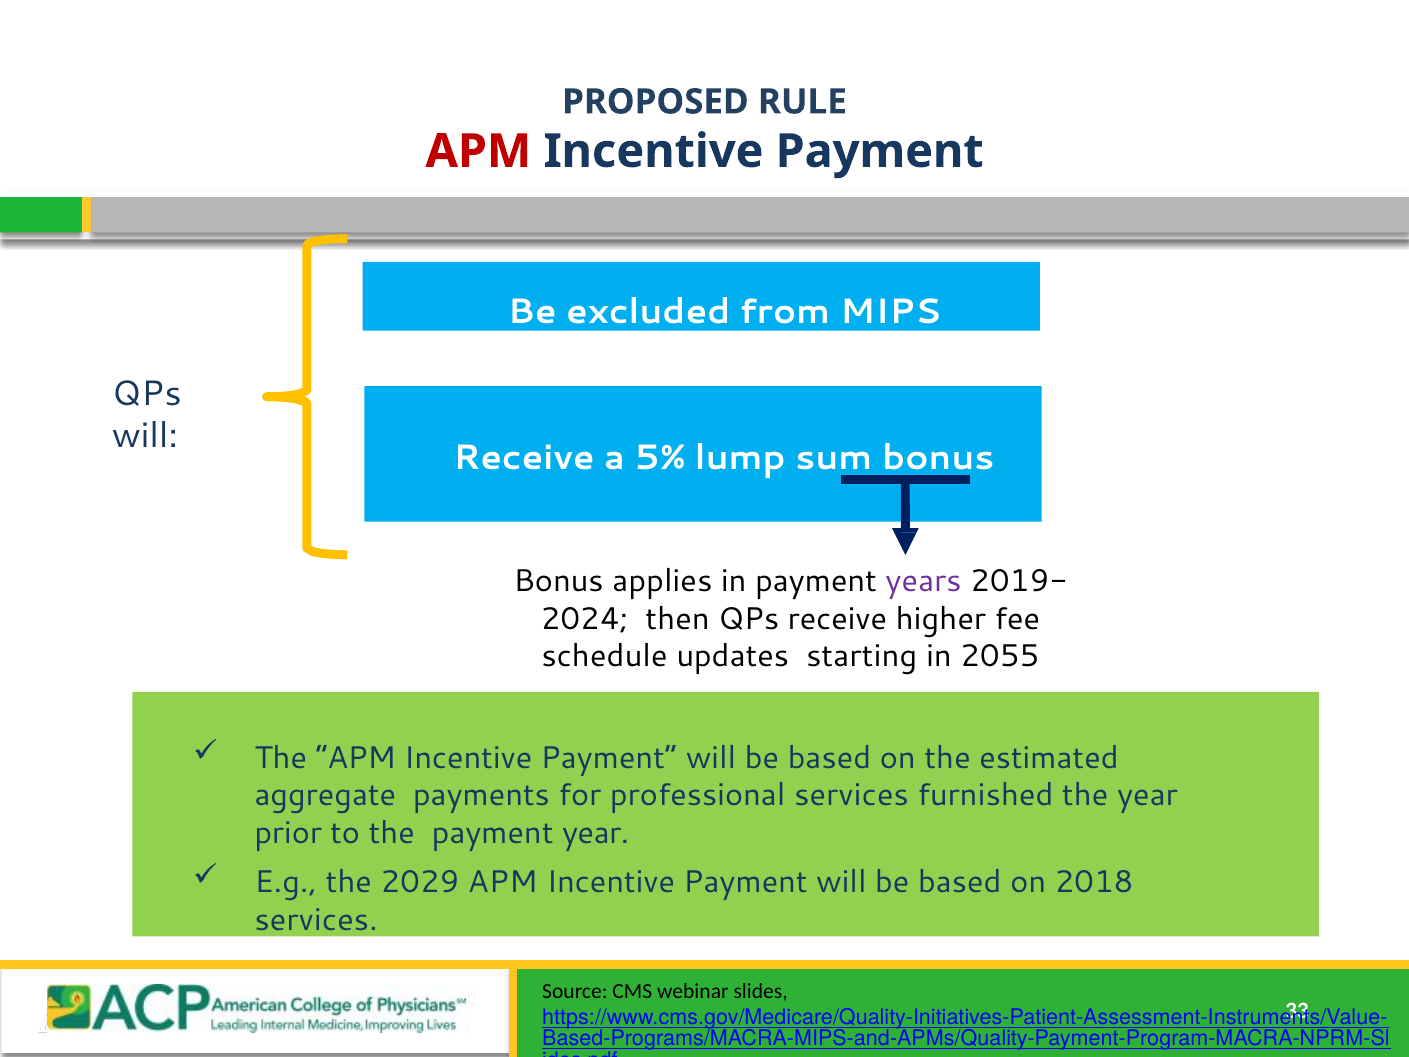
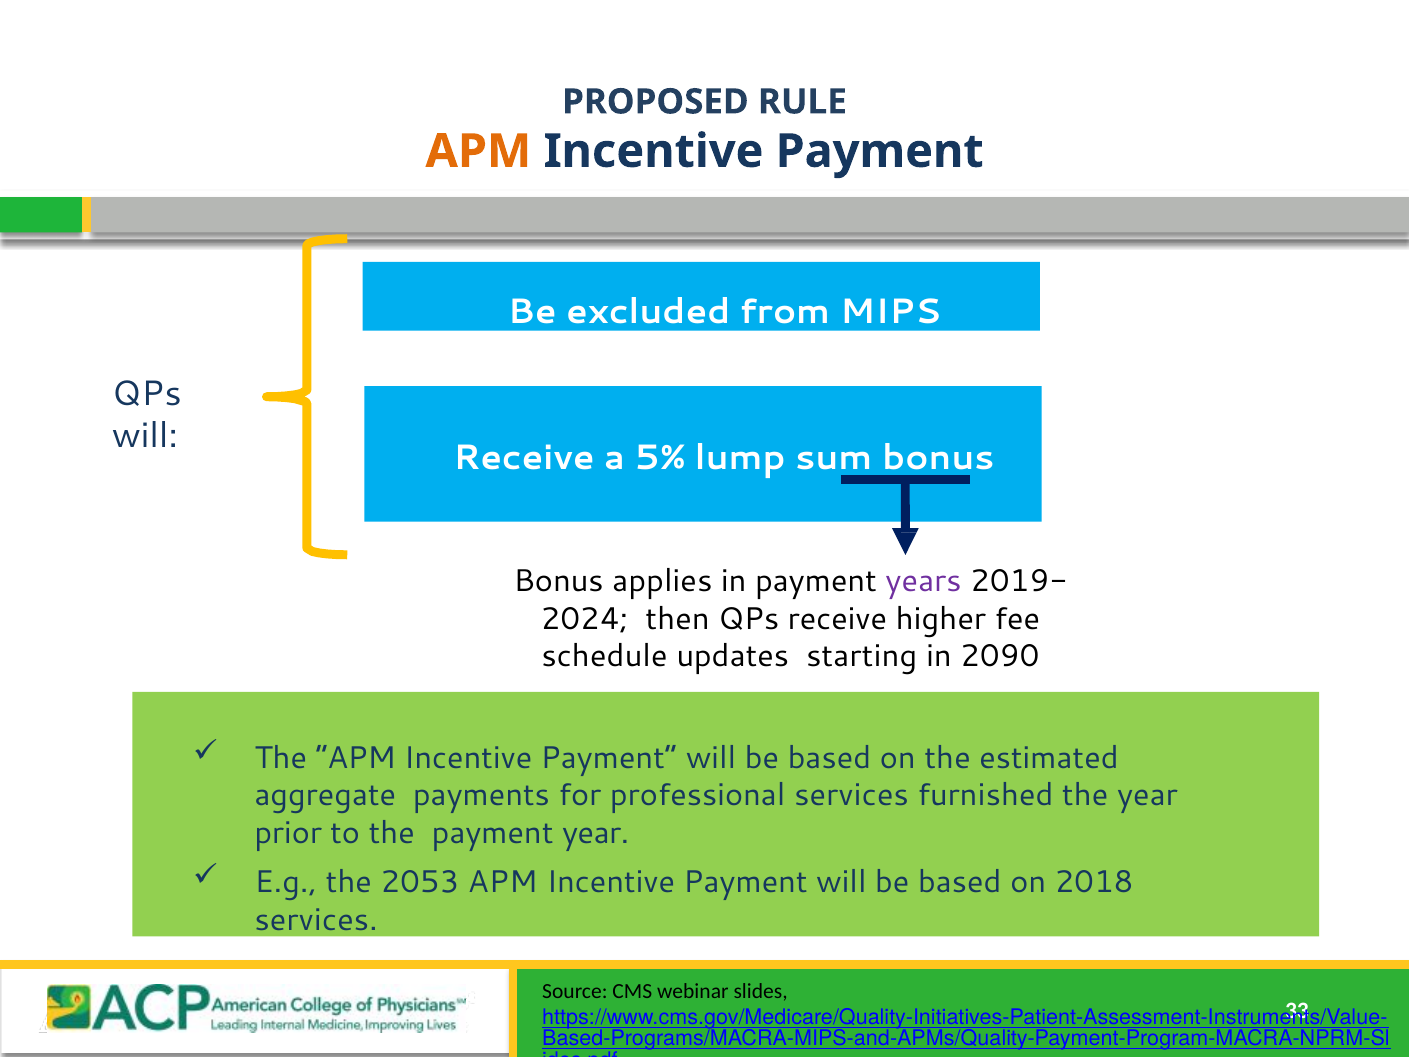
APM colour: red -> orange (478, 151)
2055: 2055 -> 2090 (1000, 657)
2029: 2029 -> 2053 (420, 882)
